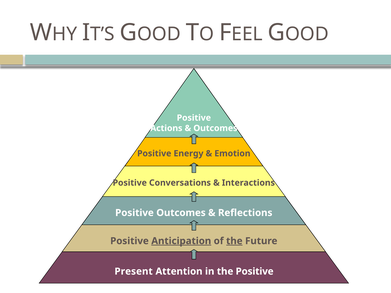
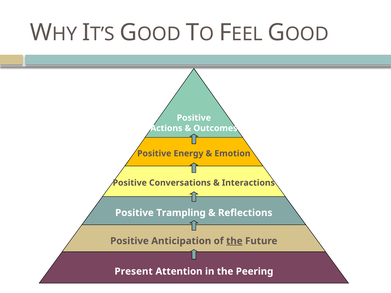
Positive Outcomes: Outcomes -> Trampling (181, 213)
Anticipation underline: present -> none (181, 241)
the Positive: Positive -> Peering (255, 272)
